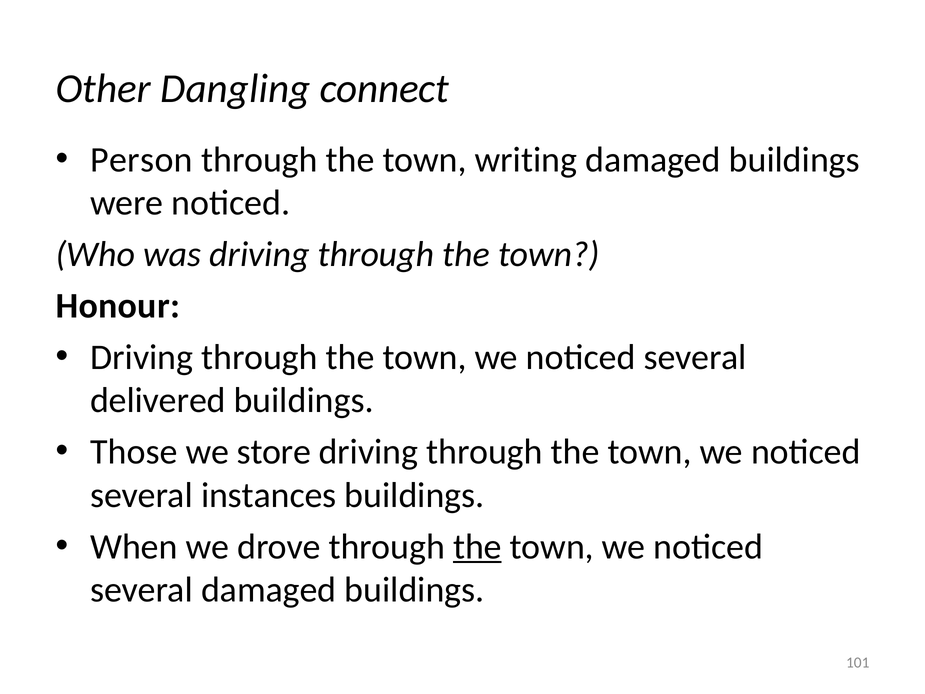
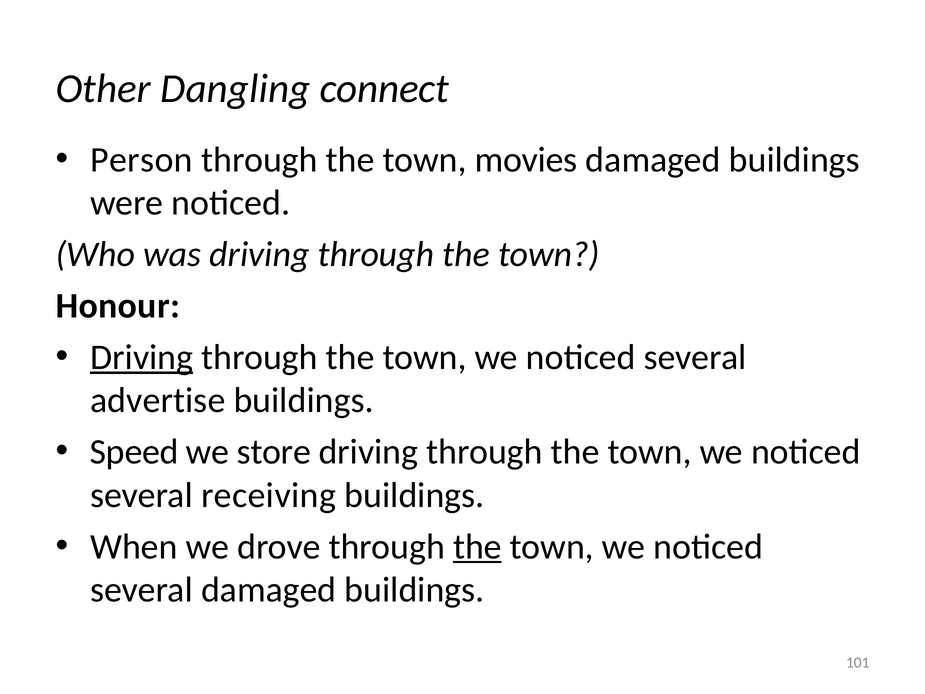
writing: writing -> movies (526, 160)
Driving underline: none -> present (142, 357)
delivered: delivered -> advertise (158, 400)
Those: Those -> Speed (134, 452)
instances: instances -> receiving (268, 495)
